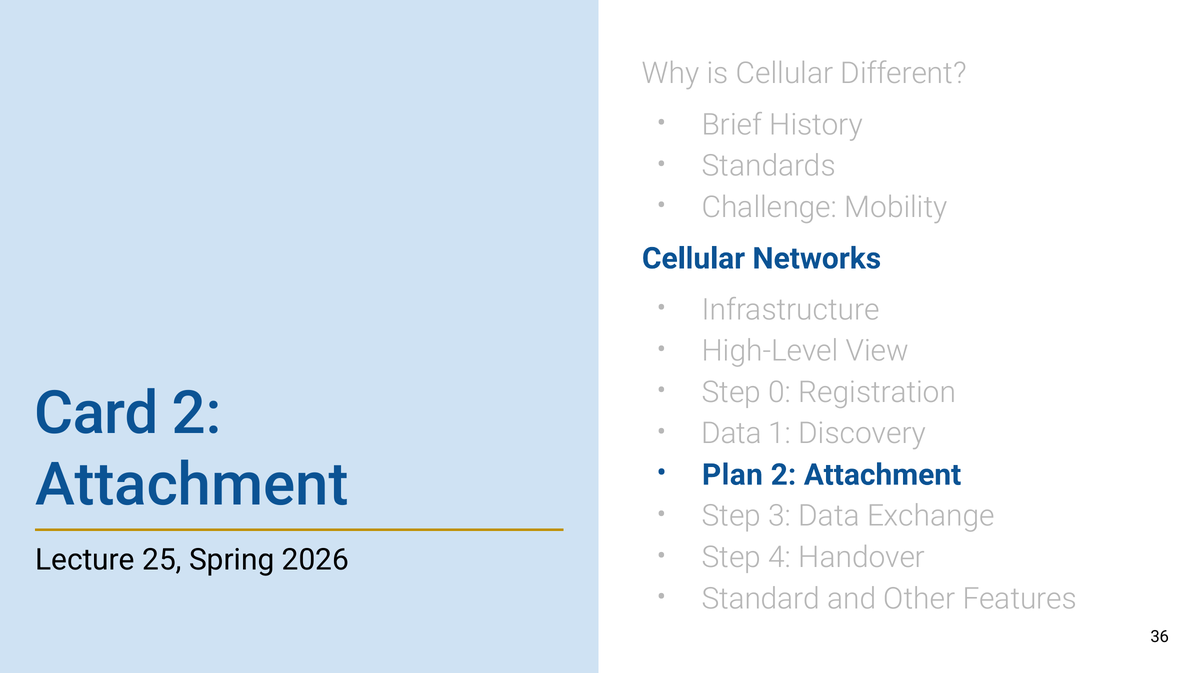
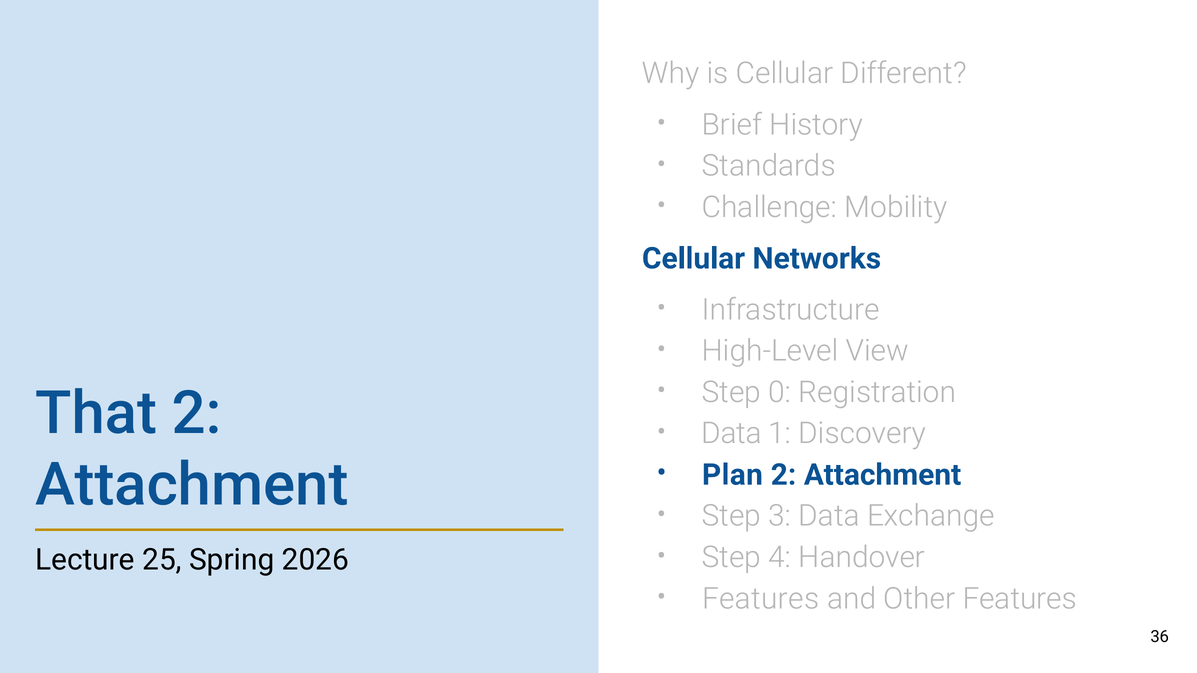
Card: Card -> That (96, 413)
Standard: Standard -> Features (761, 599)
